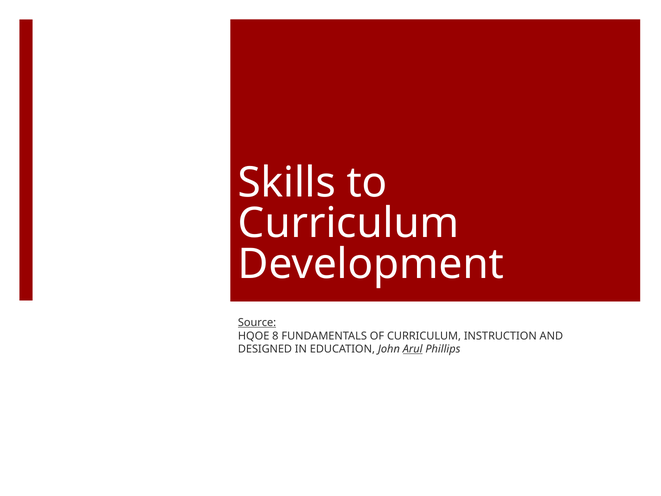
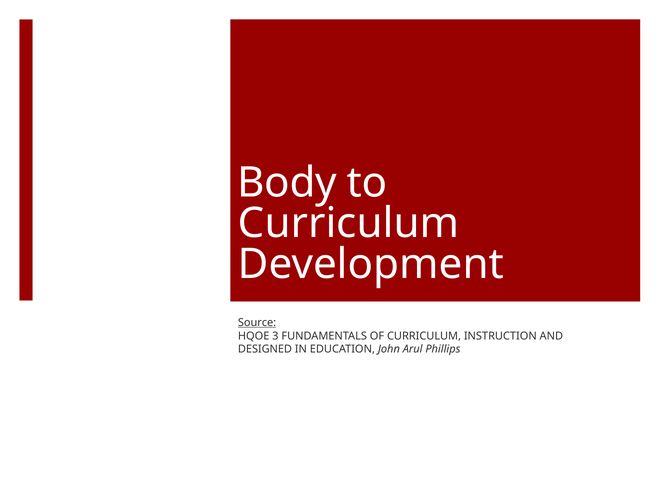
Skills: Skills -> Body (287, 183)
8: 8 -> 3 (275, 336)
Arul underline: present -> none (413, 349)
